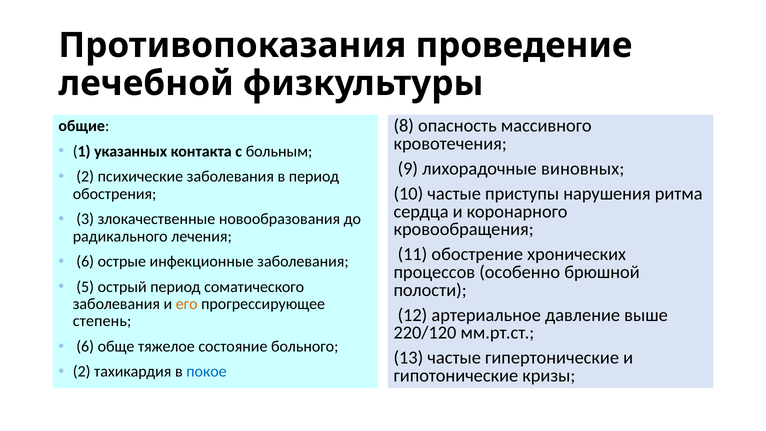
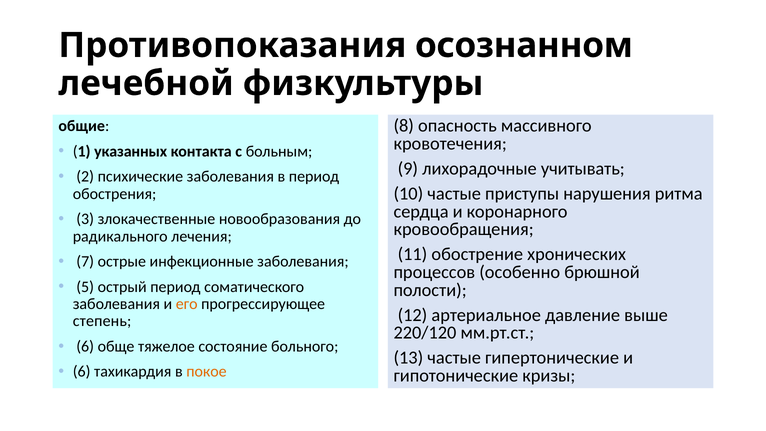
проведение: проведение -> осознанном (524, 45)
виновных: виновных -> учитывать (583, 169)
6: 6 -> 7 (85, 261)
2: 2 -> 6 (82, 372)
покое colour: blue -> orange (206, 372)
